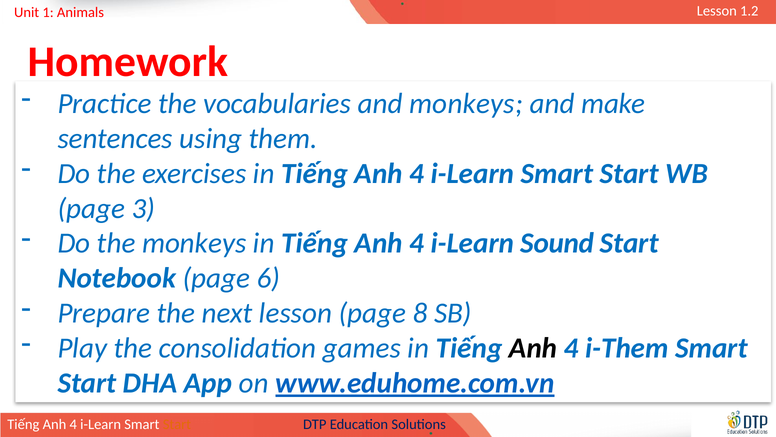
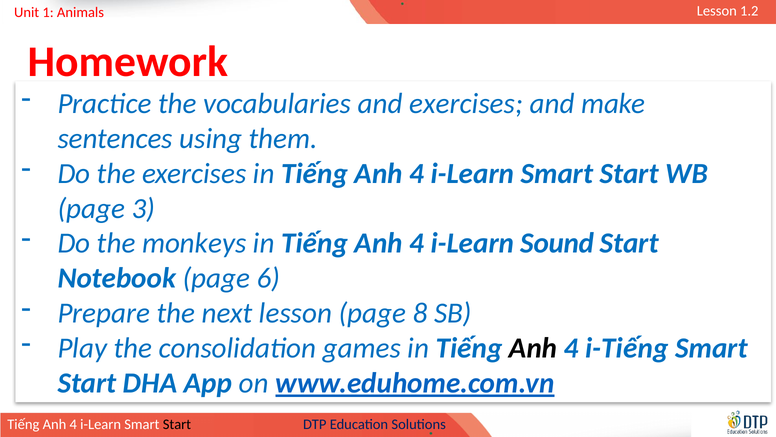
and monkeys: monkeys -> exercises (466, 103)
i-Them: i-Them -> i-Tiếng (627, 348)
Start colour: orange -> black (177, 424)
